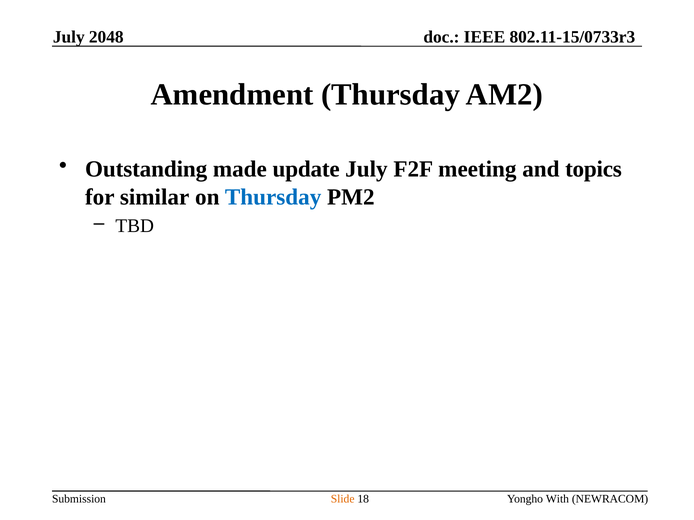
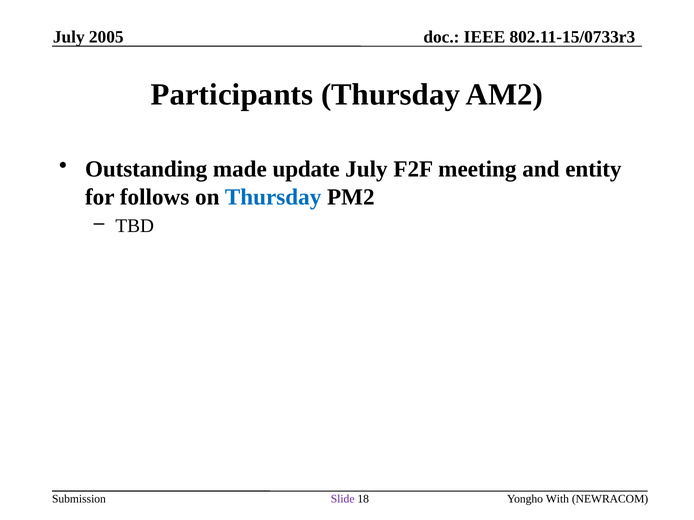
2048: 2048 -> 2005 (106, 37)
Amendment: Amendment -> Participants (232, 95)
topics: topics -> entity (593, 169)
similar: similar -> follows (155, 197)
Slide colour: orange -> purple (343, 499)
